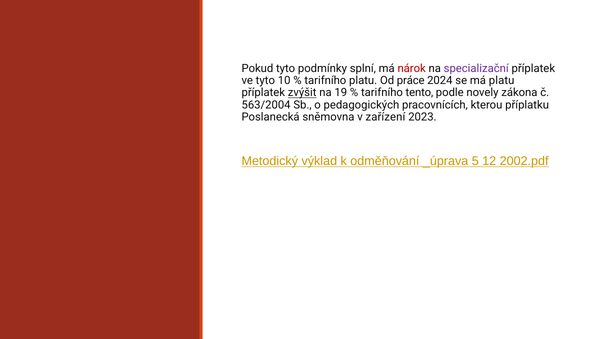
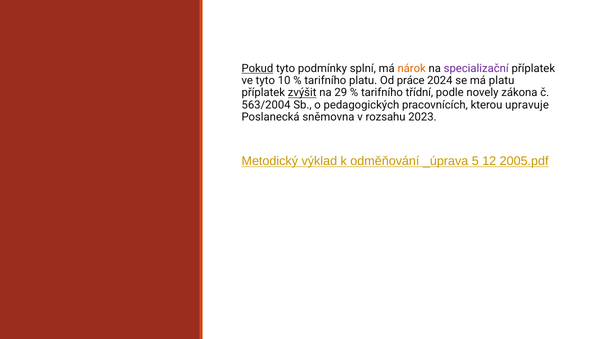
Pokud underline: none -> present (257, 68)
nárok colour: red -> orange (412, 68)
19: 19 -> 29 (341, 93)
tento: tento -> třídní (419, 93)
příplatku: příplatku -> upravuje (527, 105)
zařízení: zařízení -> rozsahu (386, 117)
2002.pdf: 2002.pdf -> 2005.pdf (524, 161)
